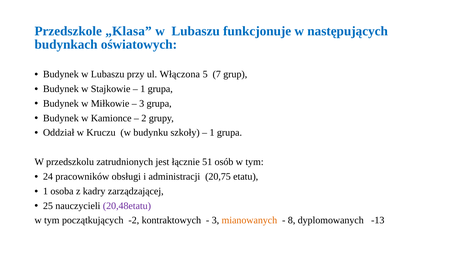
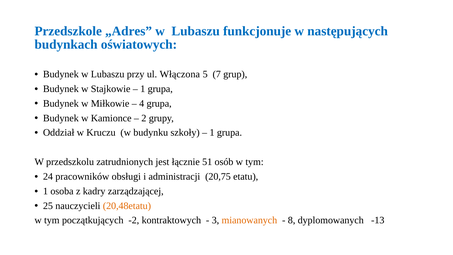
„Klasa: „Klasa -> „Adres (129, 31)
3: 3 -> 4 (142, 103)
20,48etatu colour: purple -> orange (127, 206)
